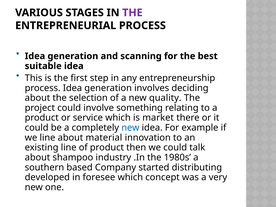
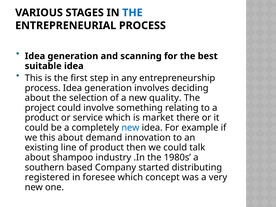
THE colour: purple -> blue (132, 13)
we line: line -> this (47, 138)
material: material -> demand (104, 138)
developed: developed -> registered (47, 177)
